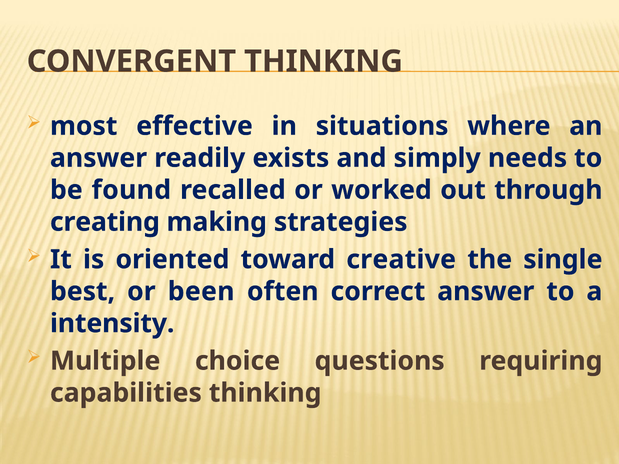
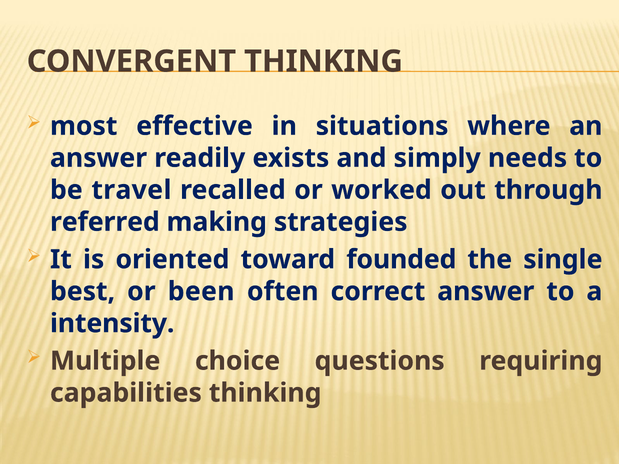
found: found -> travel (131, 190)
creating: creating -> referred (105, 222)
creative: creative -> founded (401, 260)
